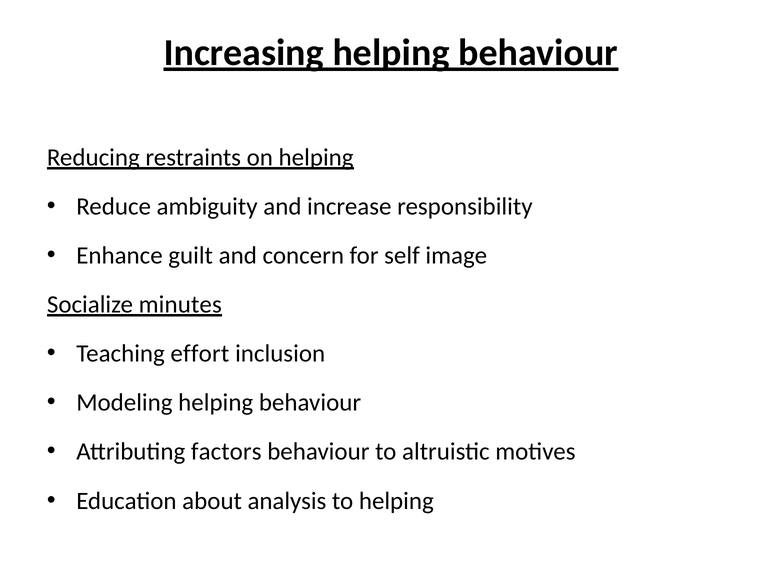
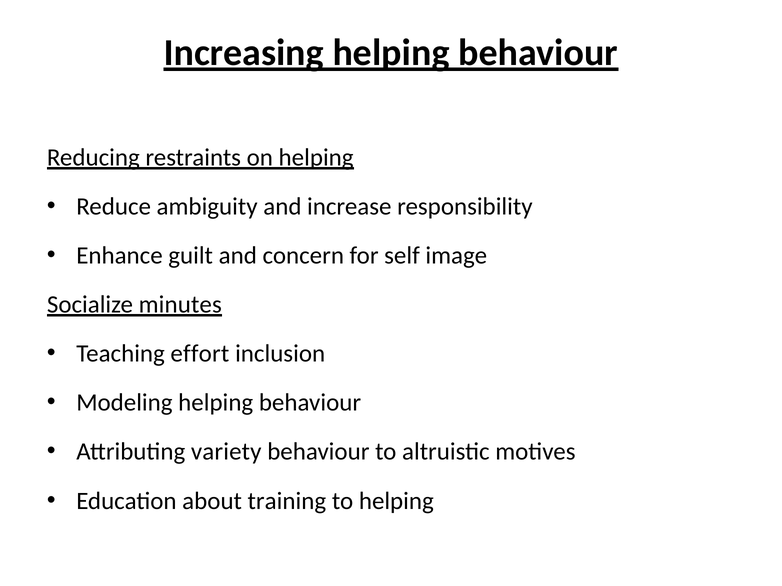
factors: factors -> variety (226, 452)
analysis: analysis -> training (287, 501)
